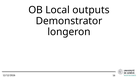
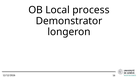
outputs: outputs -> process (91, 10)
